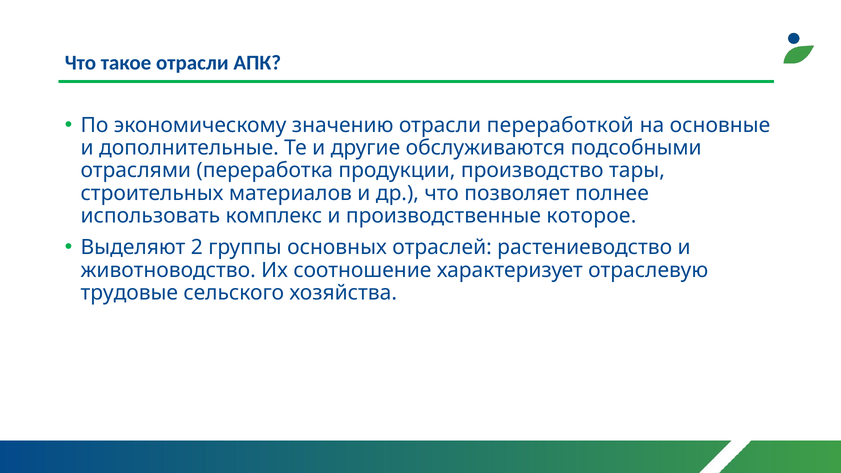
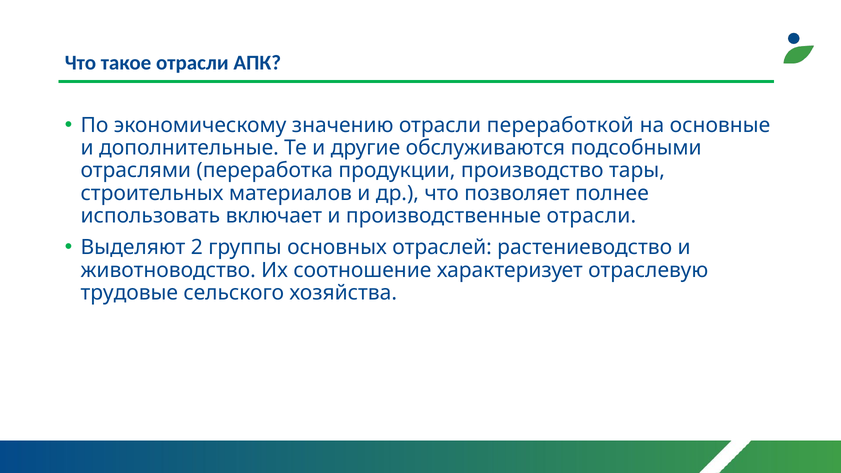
комплекс: комплекс -> включает (274, 216)
производственные которое: которое -> отрасли (591, 216)
